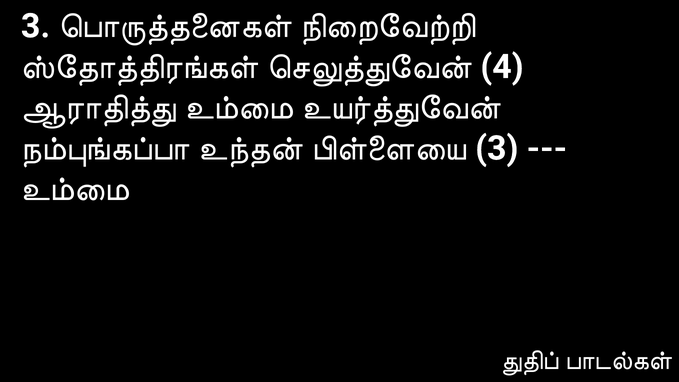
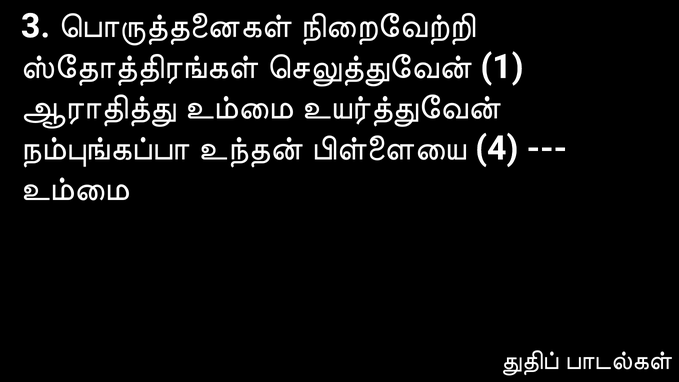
4: 4 -> 1 (502, 67)
3: 3 -> 4 (497, 148)
